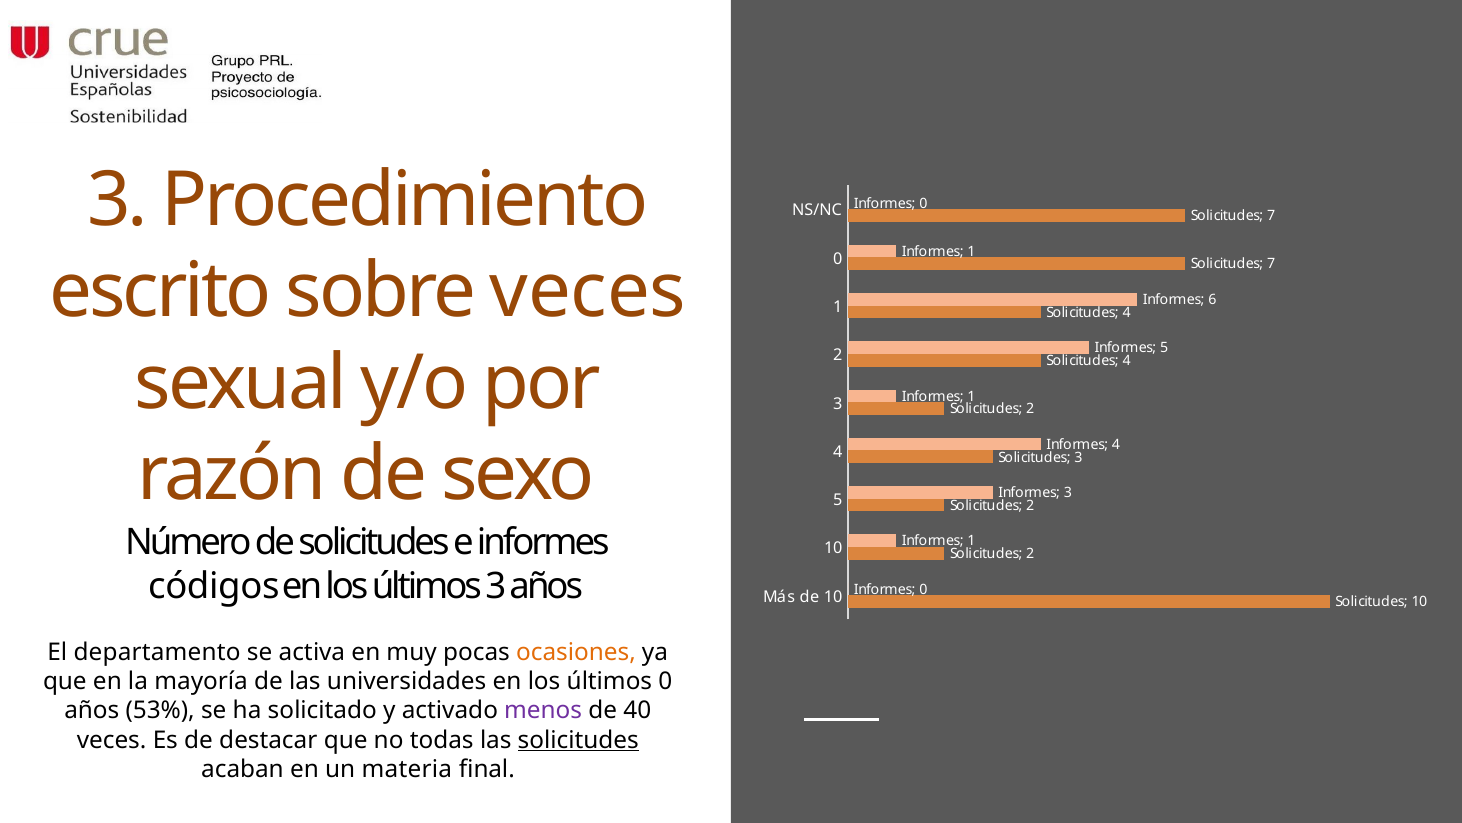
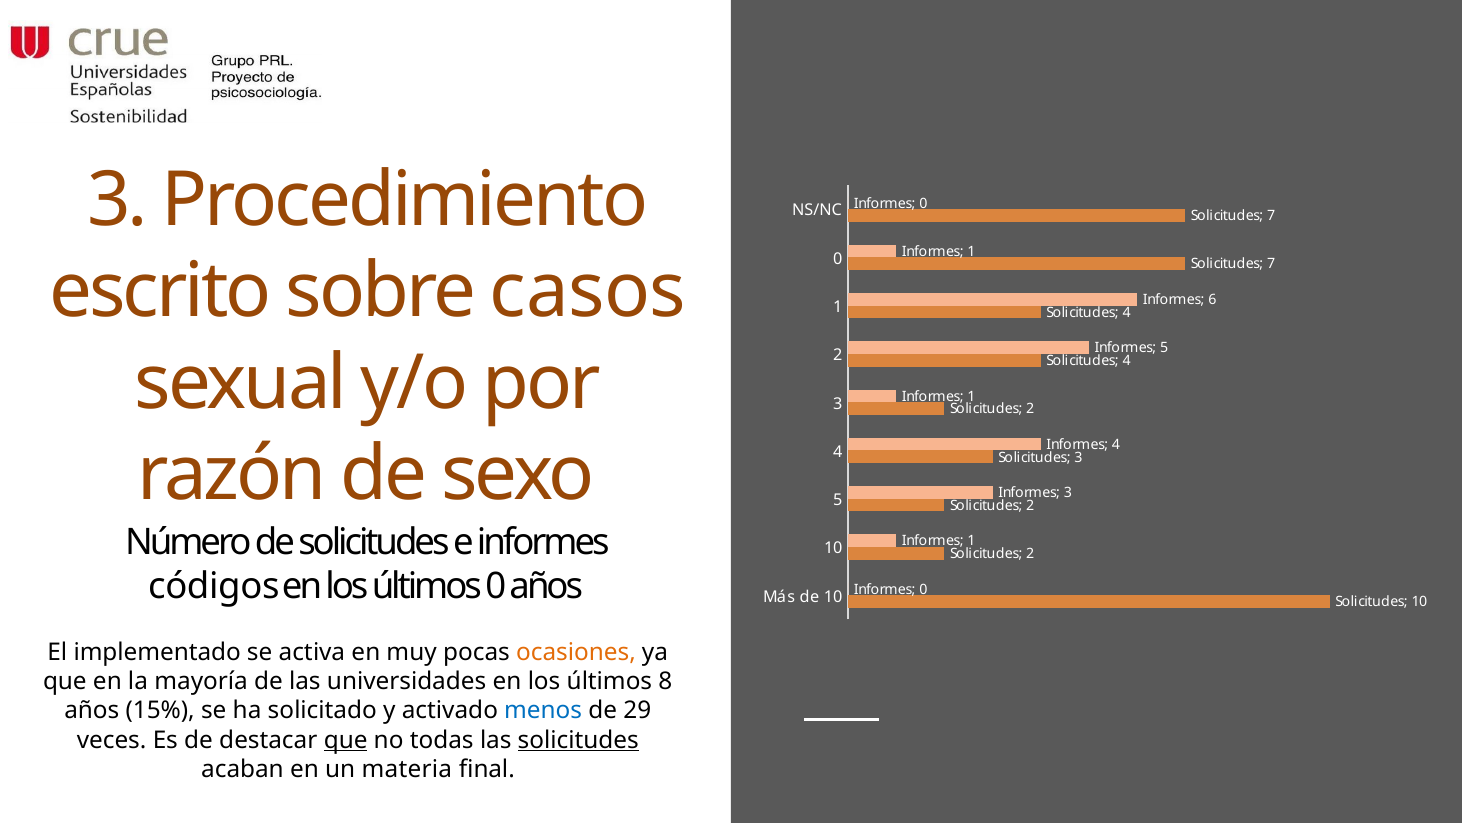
sobre veces: veces -> casos (588, 291)
últimos 3: 3 -> 0 (496, 586)
departamento: departamento -> implementado (157, 652)
últimos 0: 0 -> 8 (665, 681)
53%: 53% -> 15% (160, 710)
menos colour: purple -> blue (543, 710)
40: 40 -> 29 (637, 710)
que underline: none -> present (346, 739)
